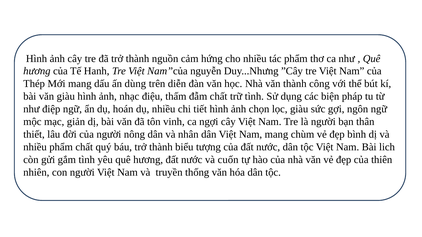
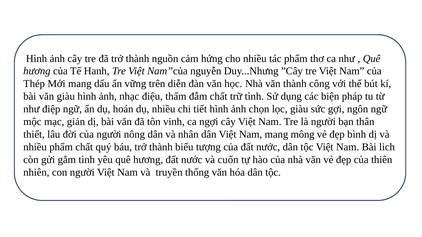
dùng: dùng -> vững (135, 84)
chùm: chùm -> mông (303, 135)
